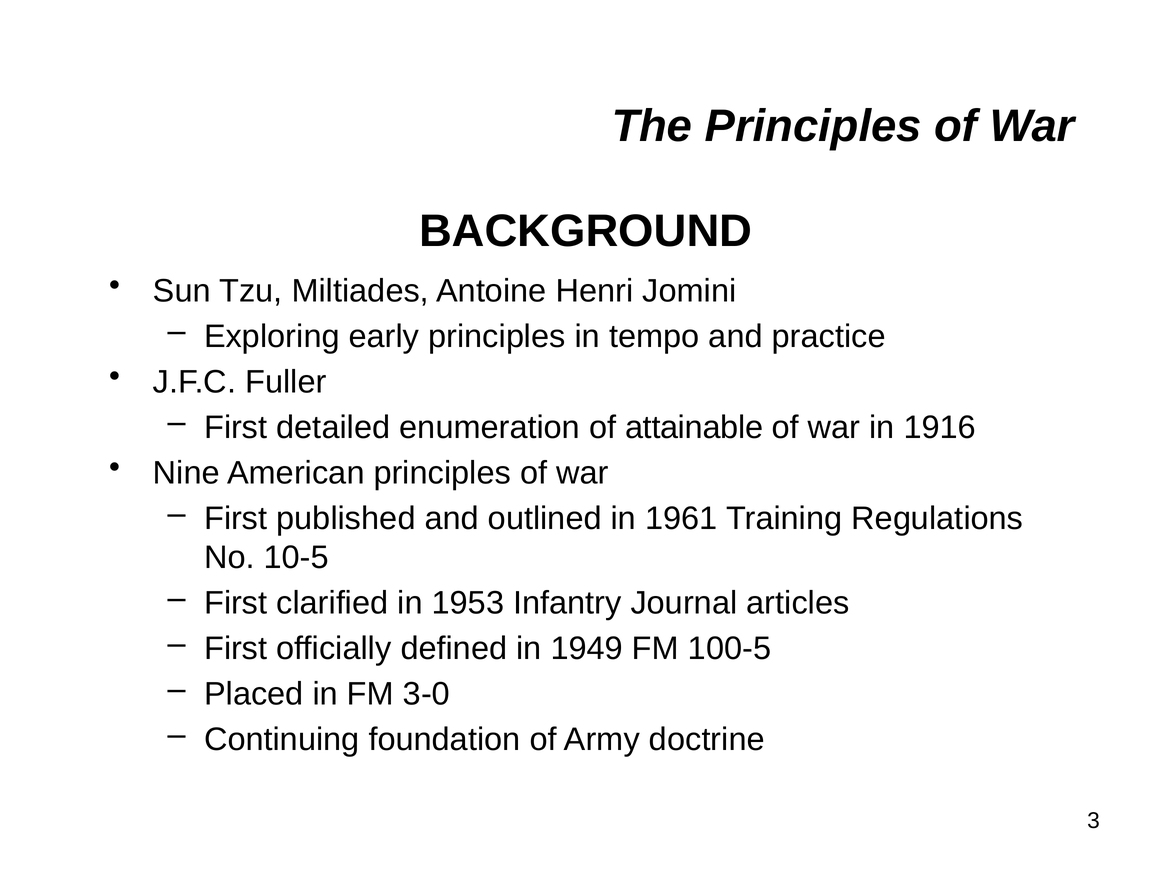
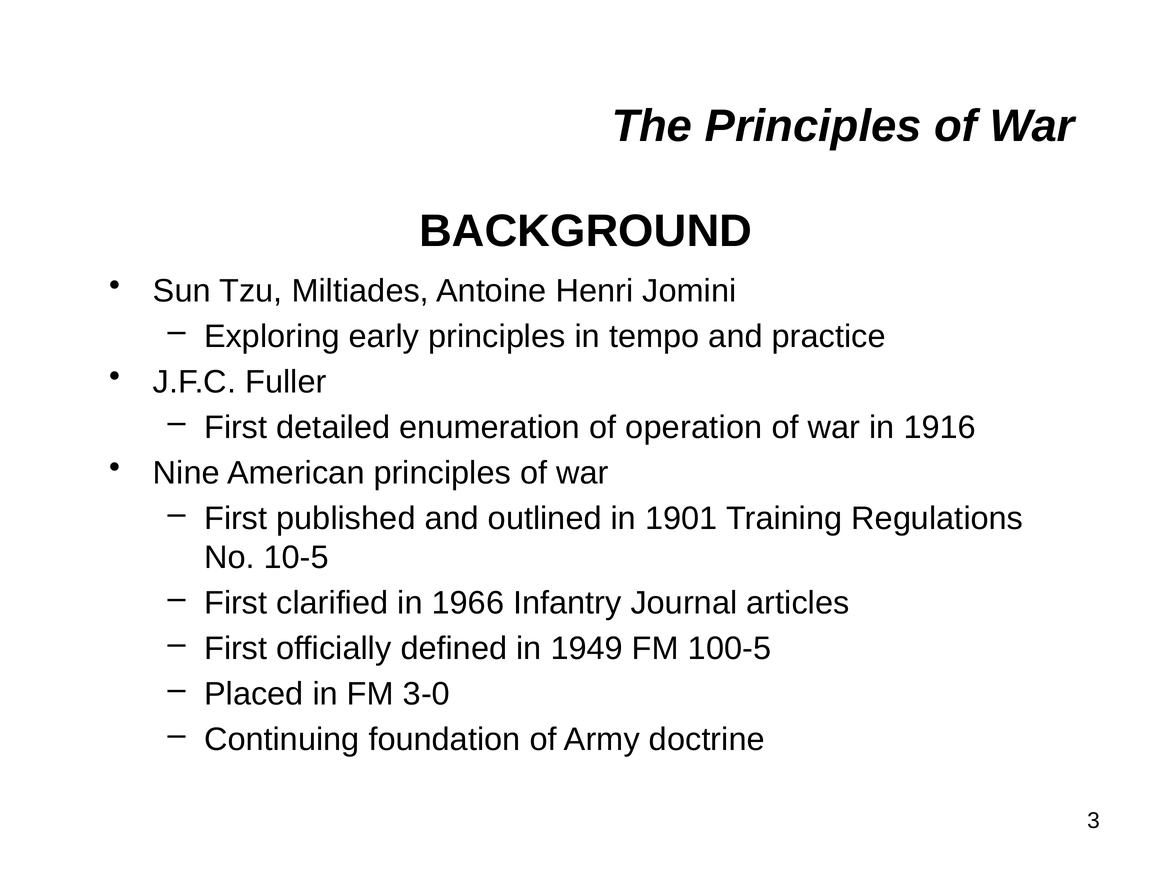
attainable: attainable -> operation (694, 427)
1961: 1961 -> 1901 (681, 518)
1953: 1953 -> 1966 (468, 603)
